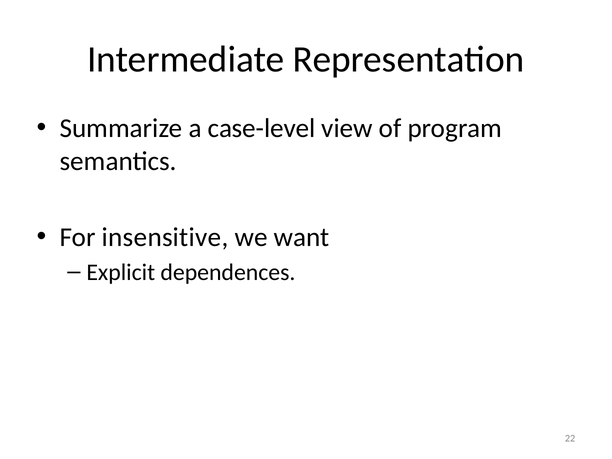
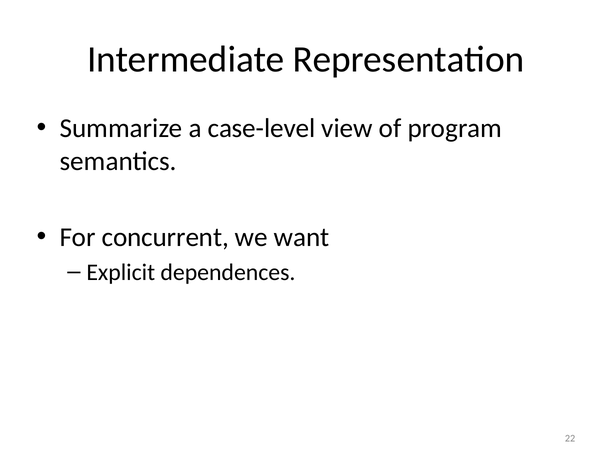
insensitive: insensitive -> concurrent (165, 237)
